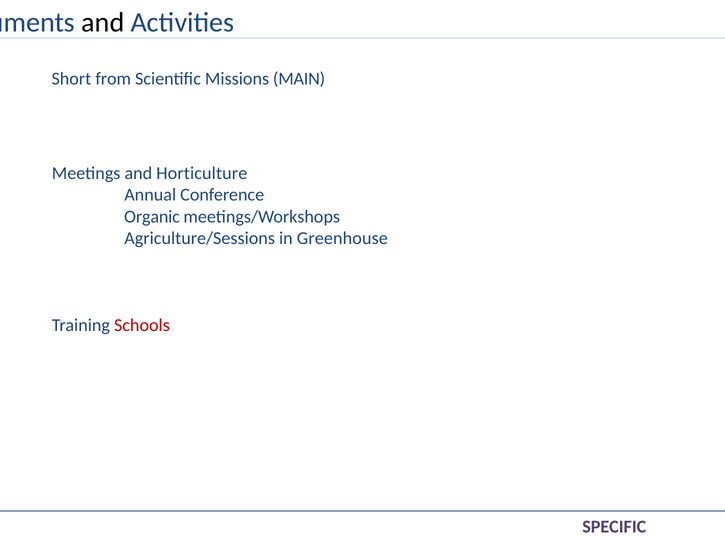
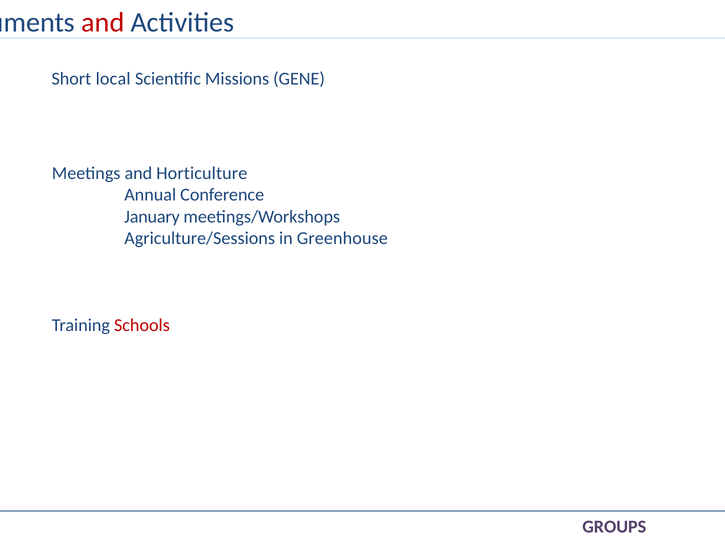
and colour: black -> red (103, 22)
from: from -> local (113, 79)
MAIN: MAIN -> GENE (299, 79)
Organic: Organic -> January (152, 217)
SPECIFIC: SPECIFIC -> GROUPS (614, 527)
